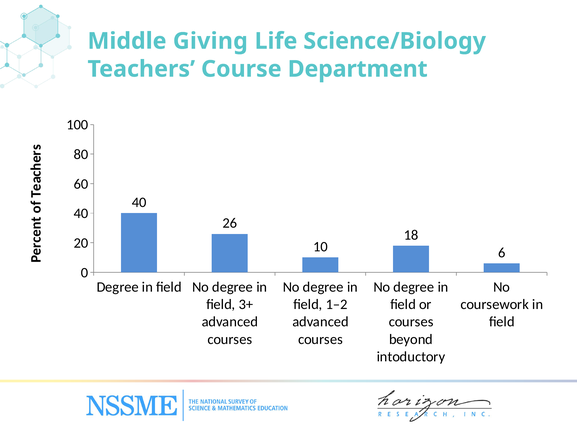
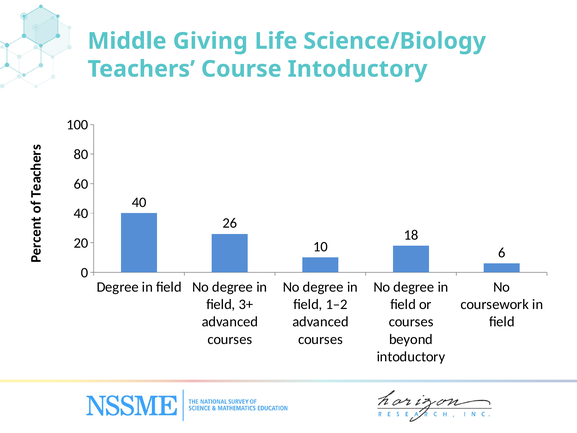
Course Department: Department -> Intoductory (358, 69)
